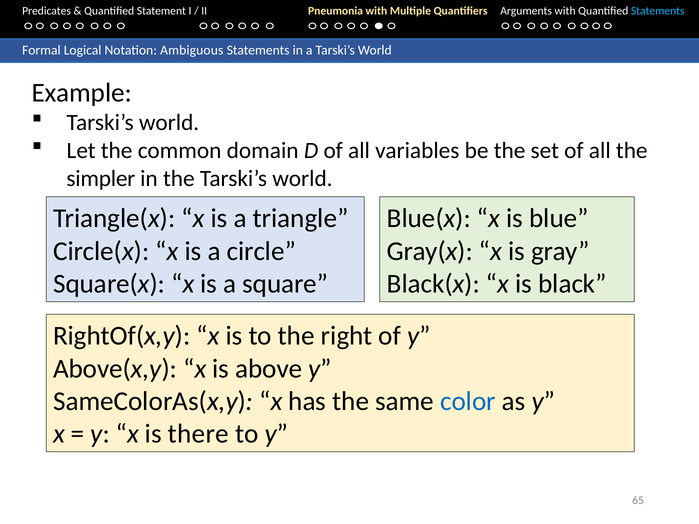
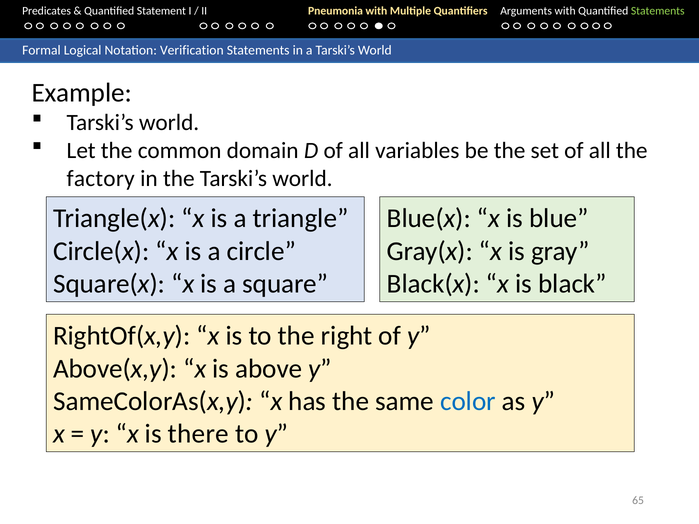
Statements colour: light blue -> light green (658, 11)
Ambiguous: Ambiguous -> Verification (192, 50)
simpler: simpler -> factory (101, 179)
